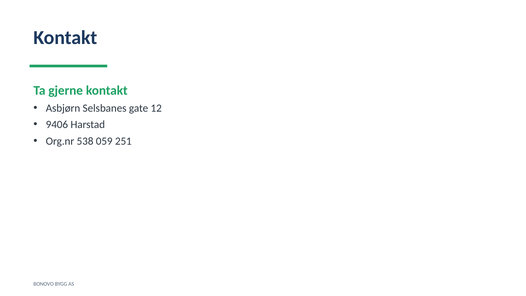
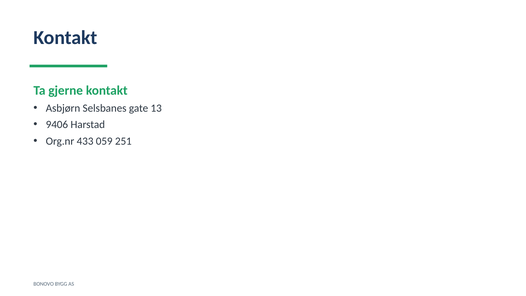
12: 12 -> 13 (156, 108)
538: 538 -> 433 (85, 141)
